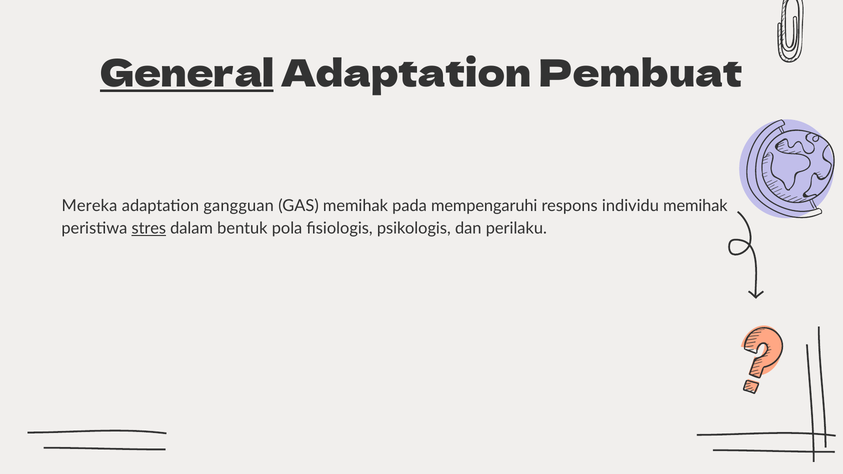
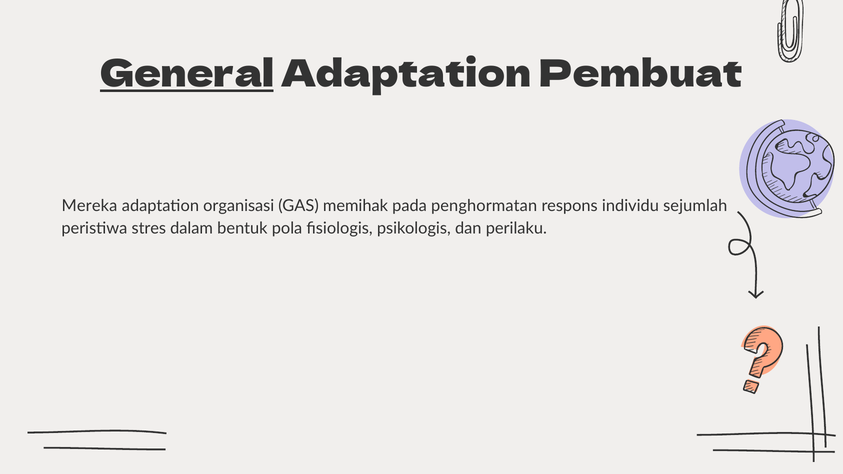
gangguan: gangguan -> organisasi (239, 206)
mempengaruhi: mempengaruhi -> penghormatan (484, 206)
individu memihak: memihak -> sejumlah (695, 206)
stres underline: present -> none (149, 229)
